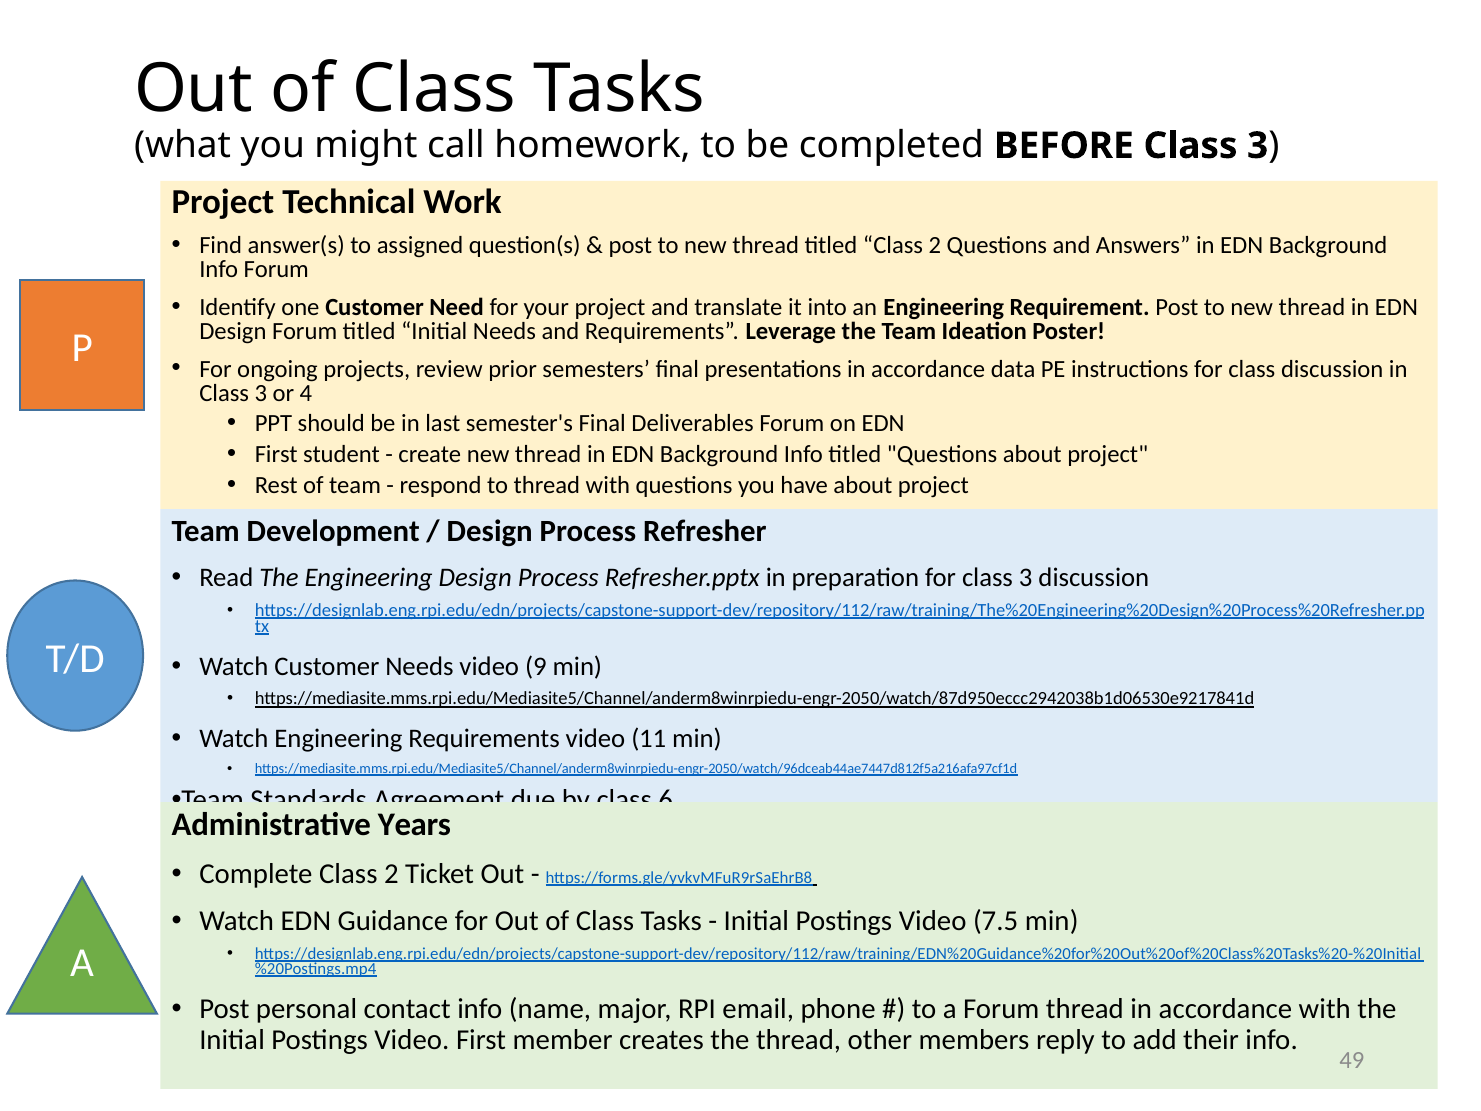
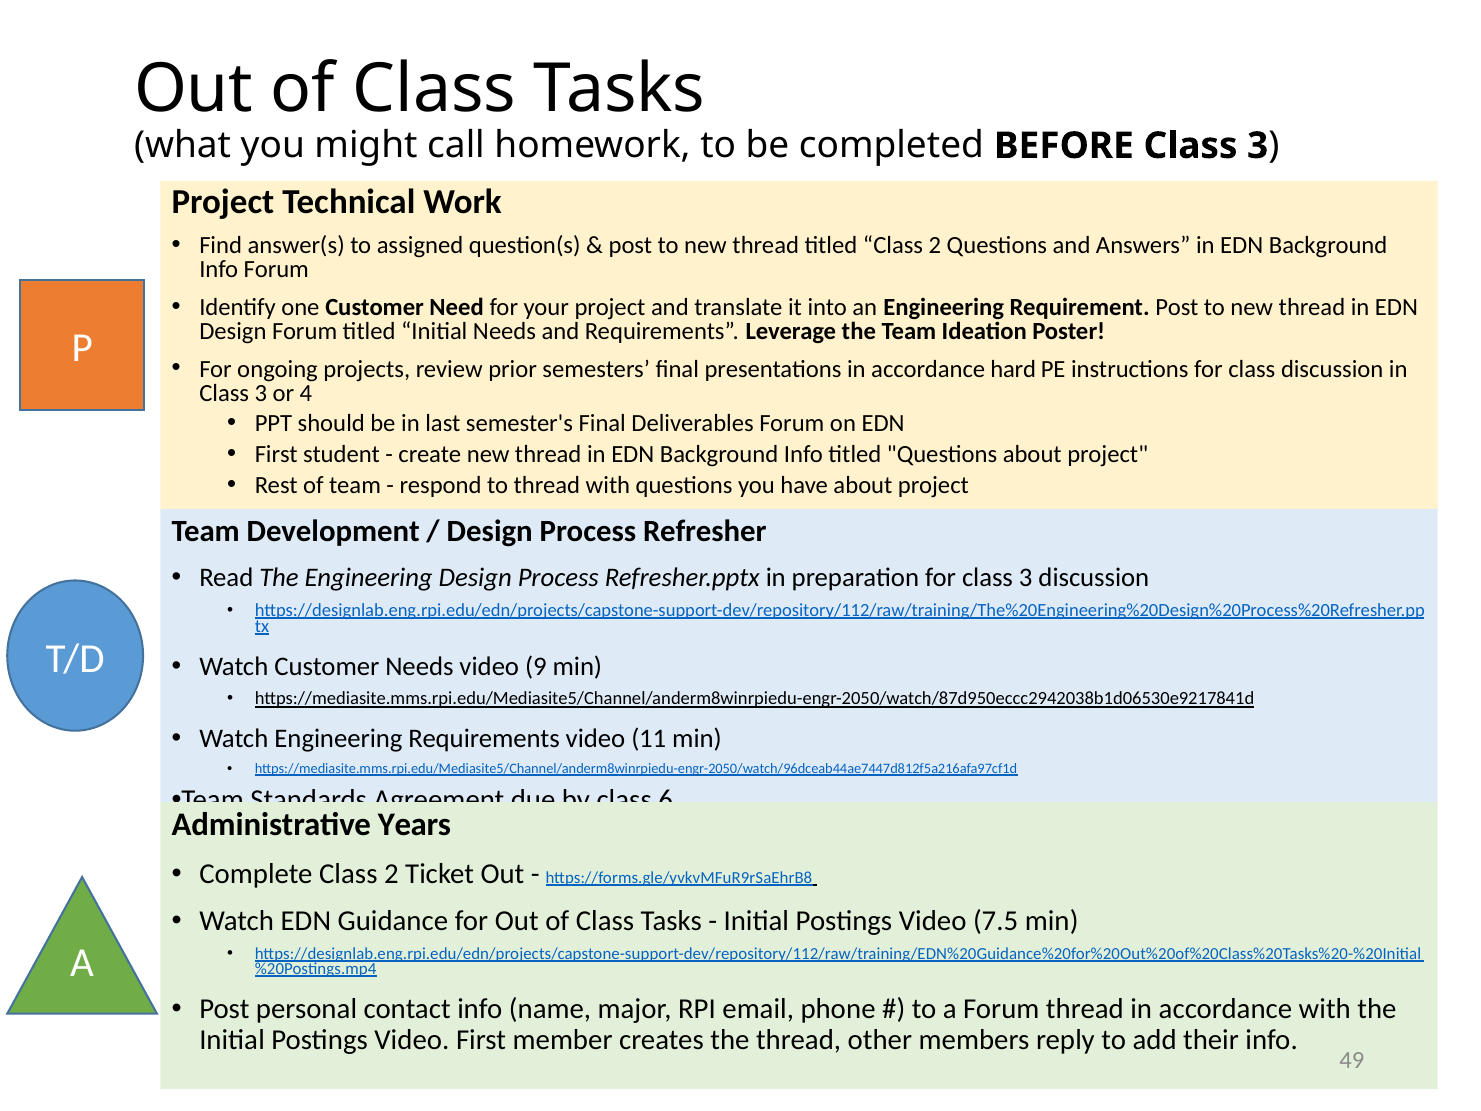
data: data -> hard (1013, 369)
